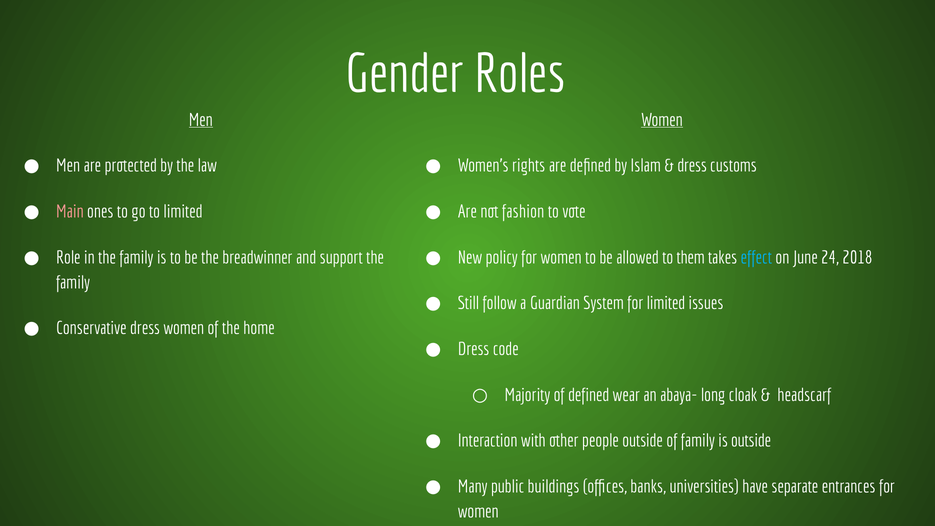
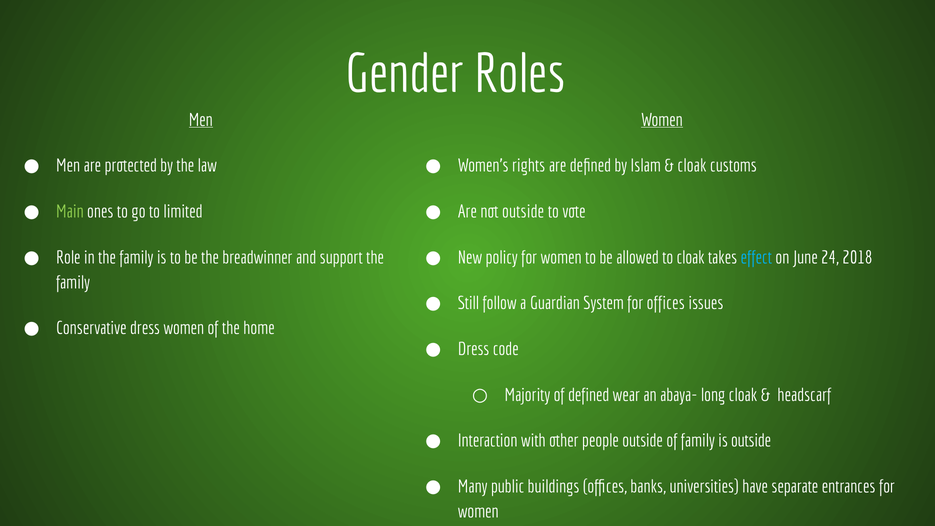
dress: dress -> cloak (692, 166)
Main colour: pink -> light green (70, 212)
not fashion: fashion -> outside (523, 212)
to them: them -> cloak (691, 258)
for limited: limited -> offices (666, 303)
